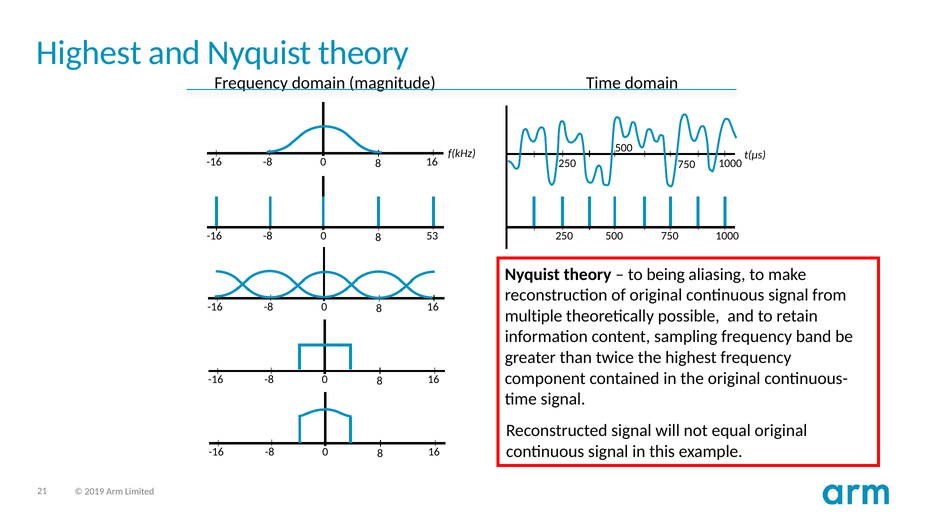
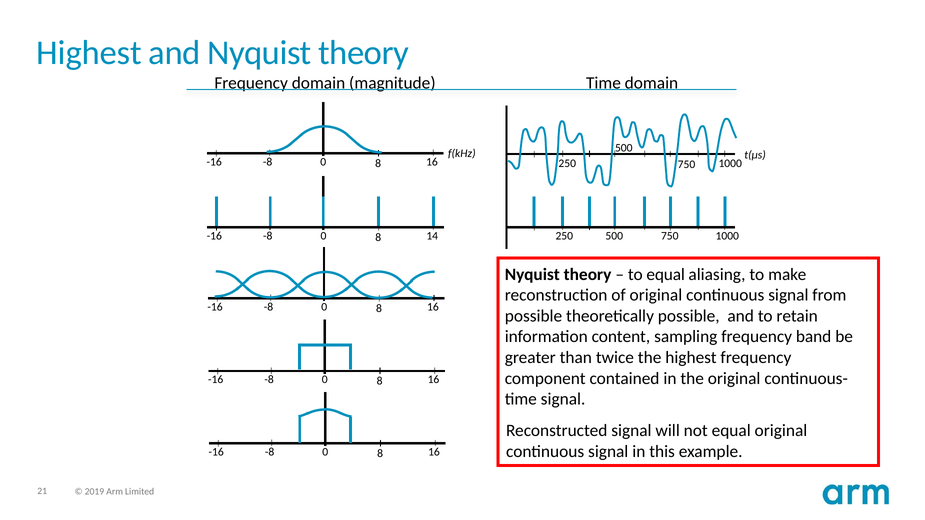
53: 53 -> 14 (432, 236)
to being: being -> equal (666, 275)
multiple: multiple -> possible (533, 316)
